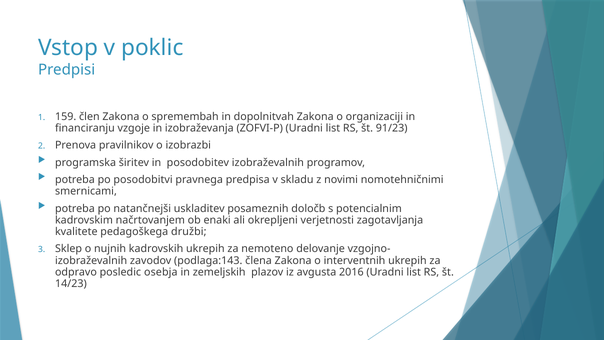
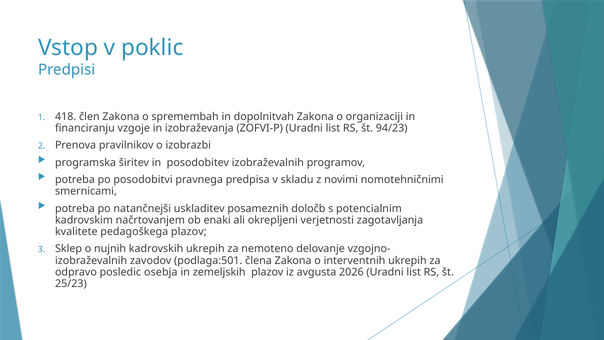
159: 159 -> 418 (66, 116)
91/23: 91/23 -> 94/23 (392, 128)
pedagoškega družbi: družbi -> plazov (189, 232)
podlaga:143: podlaga:143 -> podlaga:501 (208, 260)
2016: 2016 -> 2026 (351, 272)
14/23: 14/23 -> 25/23 (71, 283)
